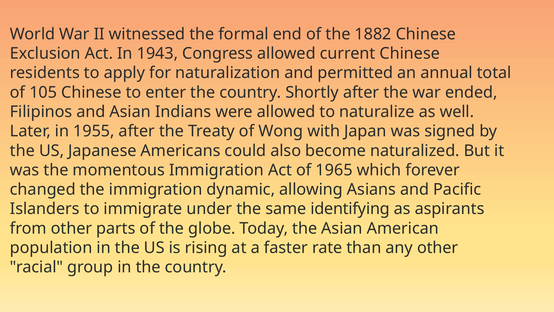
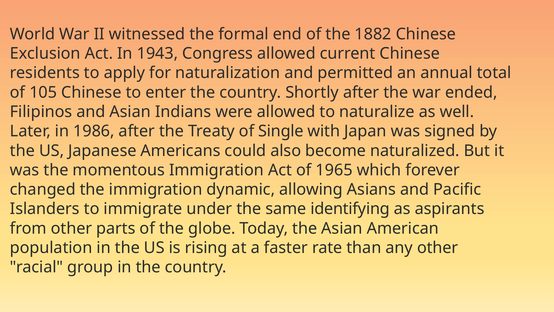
1955: 1955 -> 1986 (94, 131)
Wong: Wong -> Single (281, 131)
